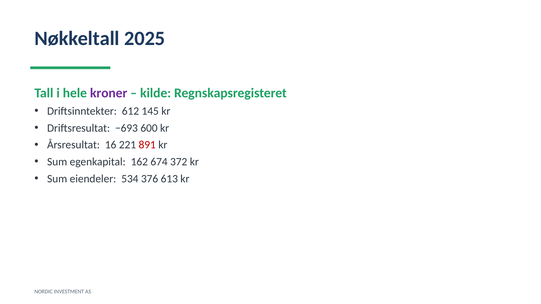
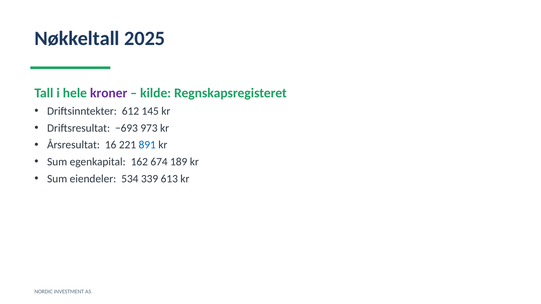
600: 600 -> 973 (149, 128)
891 colour: red -> blue (147, 145)
372: 372 -> 189 (179, 162)
376: 376 -> 339 (150, 179)
